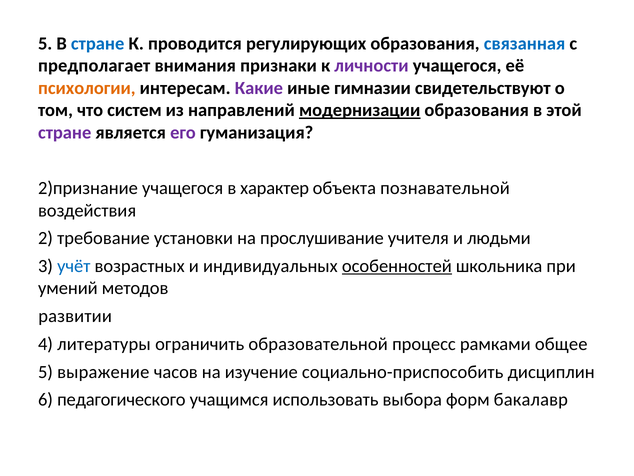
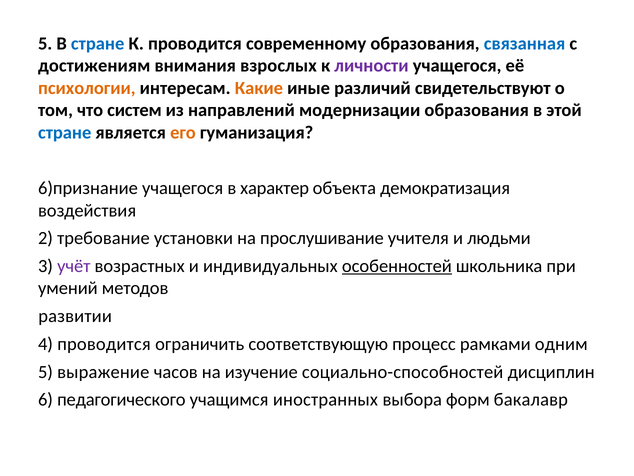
регулирующих: регулирующих -> современному (306, 44)
предполагает: предполагает -> достижениям (94, 66)
признаки: признаки -> взрослых (278, 66)
Какие colour: purple -> orange (259, 88)
гимназии: гимназии -> различий (372, 88)
модернизации underline: present -> none (360, 110)
стране colour: purple -> blue (65, 132)
его colour: purple -> orange (183, 132)
2)признание: 2)признание -> 6)признание (88, 188)
познавательной: познавательной -> демократизация (445, 188)
учёт colour: blue -> purple (74, 266)
4 литературы: литературы -> проводится (104, 344)
образовательной: образовательной -> соответствующую (318, 344)
общее: общее -> одним (561, 344)
социально-приспособить: социально-приспособить -> социально-способностей (403, 372)
использовать: использовать -> иностранных (325, 399)
